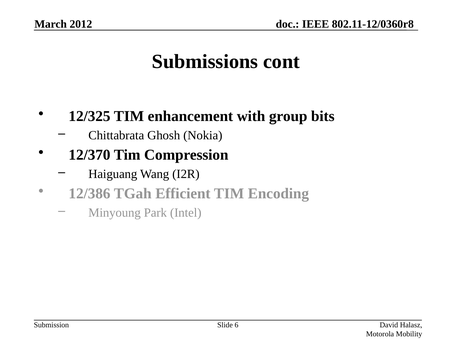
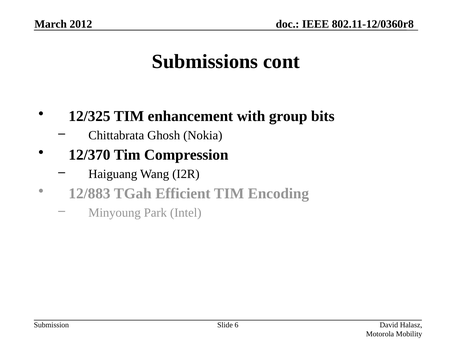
12/386: 12/386 -> 12/883 (89, 194)
